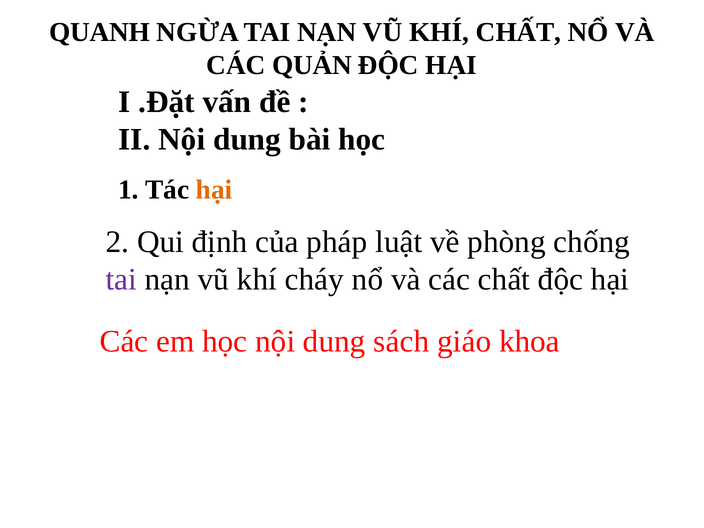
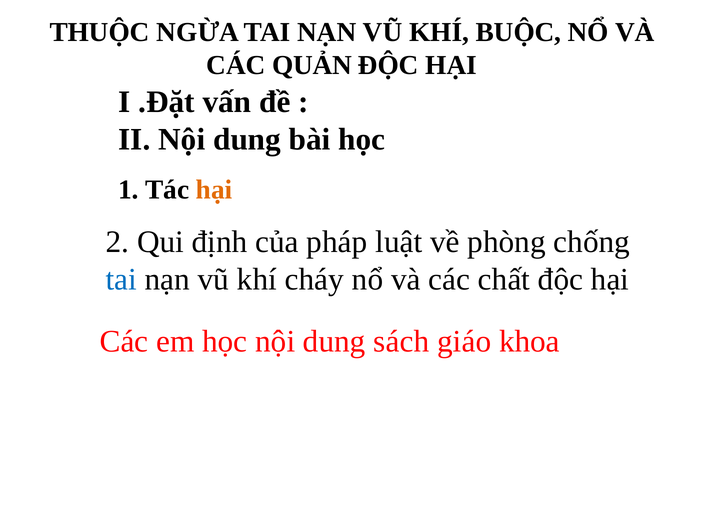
QUANH: QUANH -> THUỘC (100, 32)
KHÍ CHẤT: CHẤT -> BUỘC (518, 32)
tai colour: purple -> blue (121, 280)
